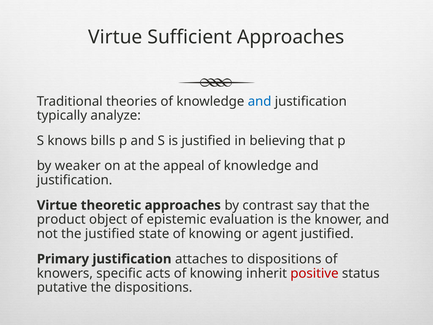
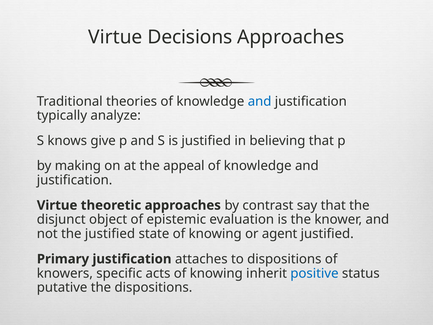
Sufficient: Sufficient -> Decisions (190, 37)
bills: bills -> give (103, 141)
weaker: weaker -> making (78, 166)
product: product -> disjunct (61, 219)
positive colour: red -> blue (314, 273)
